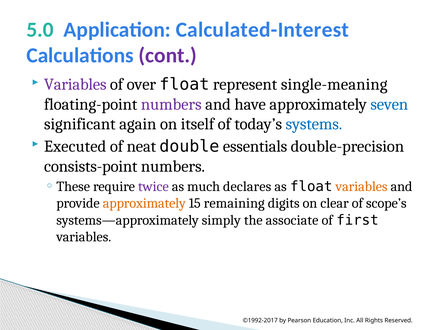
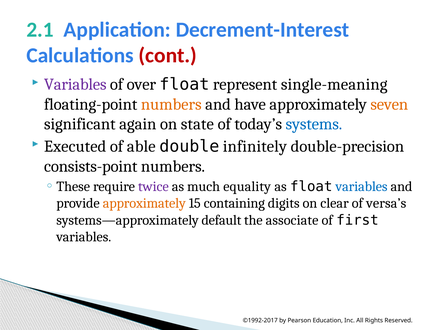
5.0: 5.0 -> 2.1 (40, 30)
Calculated-Interest: Calculated-Interest -> Decrement-Interest (262, 30)
cont colour: purple -> red (168, 55)
numbers colour: purple -> orange (171, 105)
seven colour: blue -> orange (389, 105)
itself: itself -> state (197, 124)
neat: neat -> able (141, 147)
essentials: essentials -> infinitely (255, 147)
declares: declares -> equality (247, 187)
variables colour: orange -> blue (362, 187)
remaining: remaining -> containing (234, 204)
scope’s: scope’s -> versa’s (386, 204)
simply: simply -> default (221, 221)
